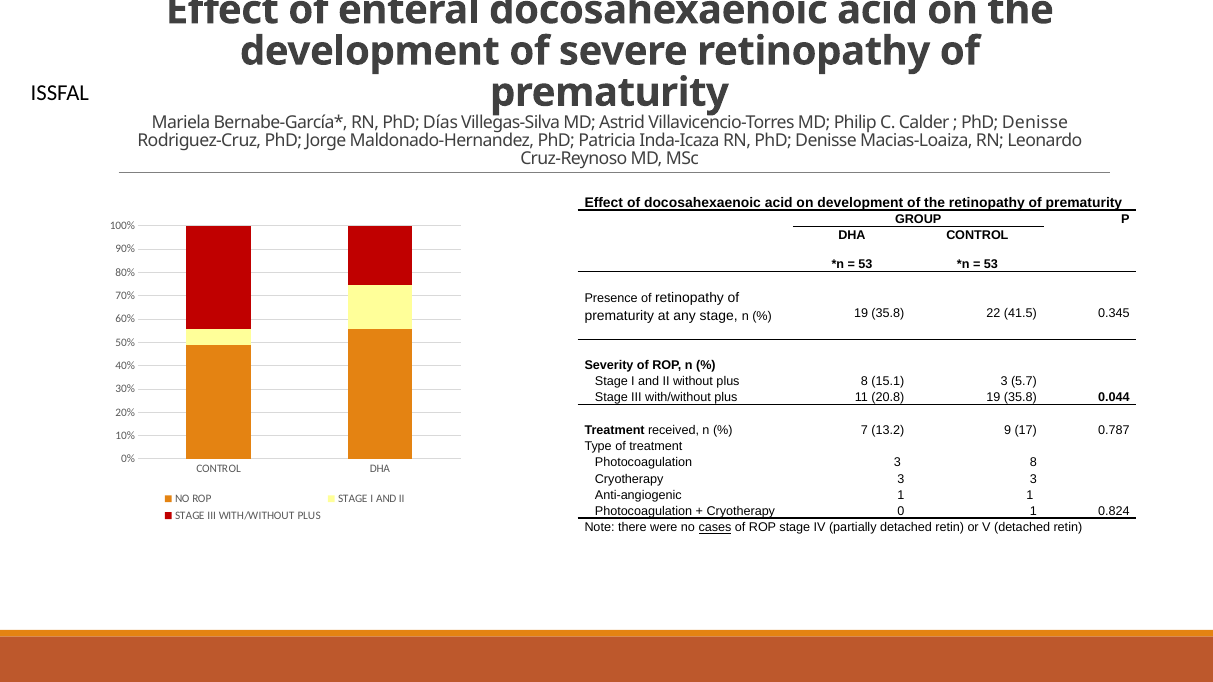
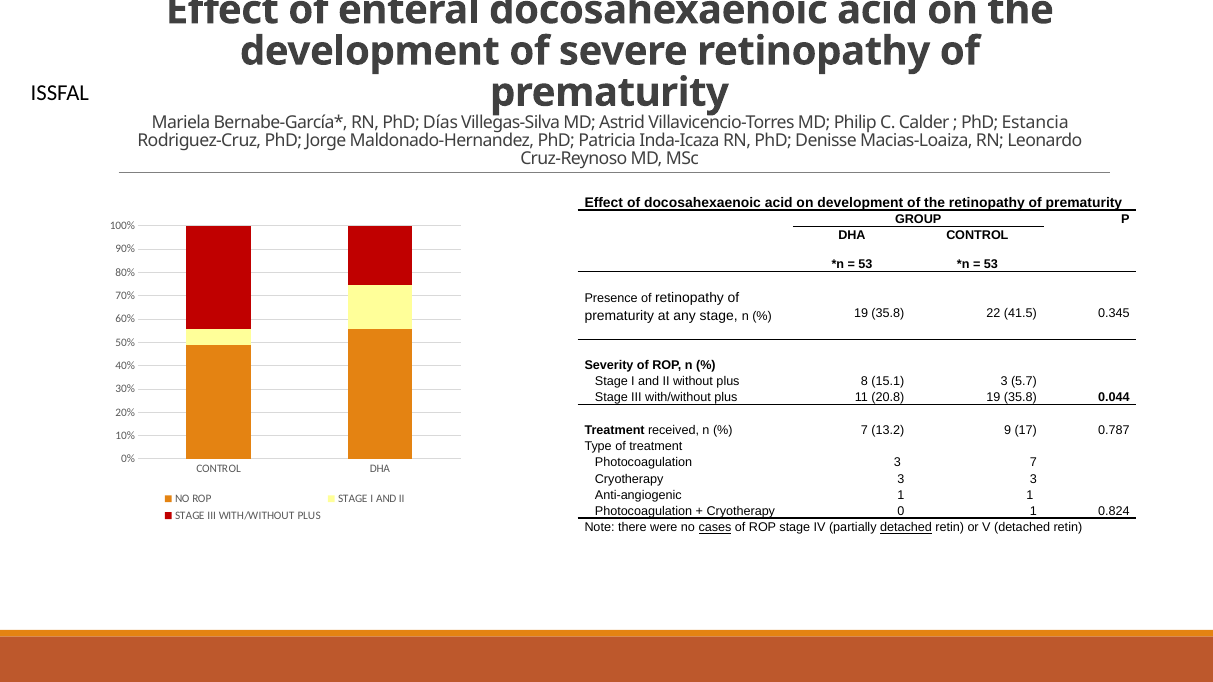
Denisse: Denisse -> Estancia (1035, 123)
3 8: 8 -> 7 (1033, 463)
detached underline: none -> present (906, 528)
